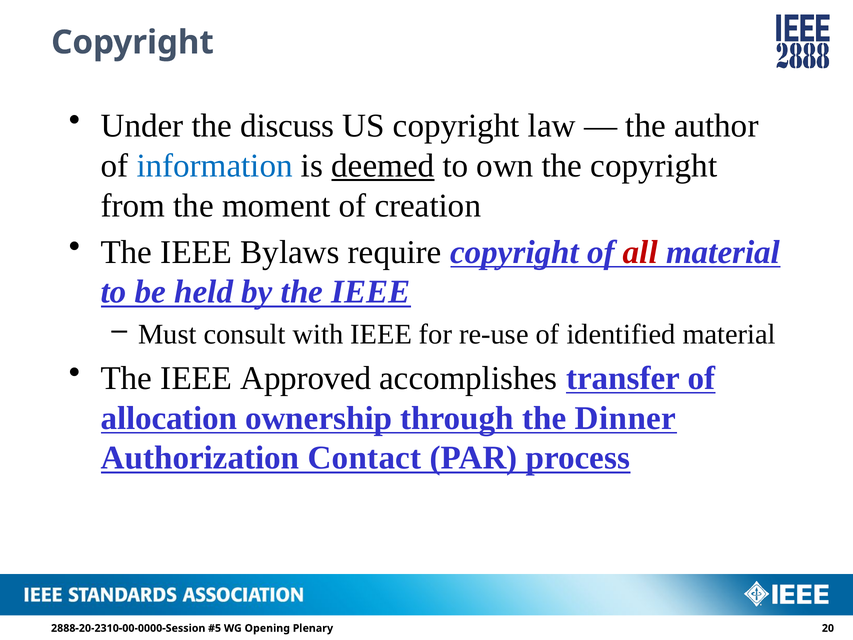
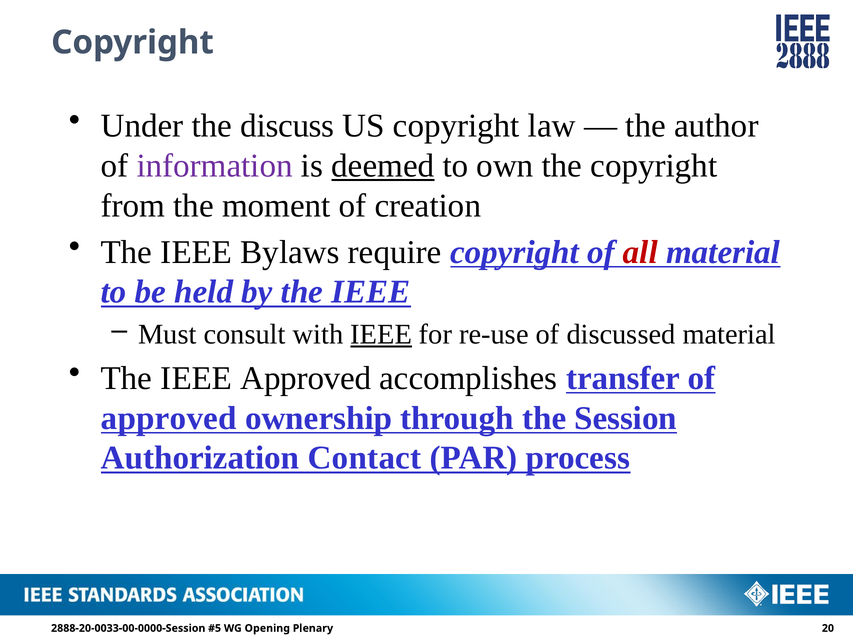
information colour: blue -> purple (215, 166)
IEEE underline: none -> present (381, 334)
identified: identified -> discussed (621, 334)
allocation: allocation -> approved (169, 418)
Dinner: Dinner -> Session (626, 418)
2888-20-2310-00-0000-Session: 2888-20-2310-00-0000-Session -> 2888-20-0033-00-0000-Session (128, 628)
